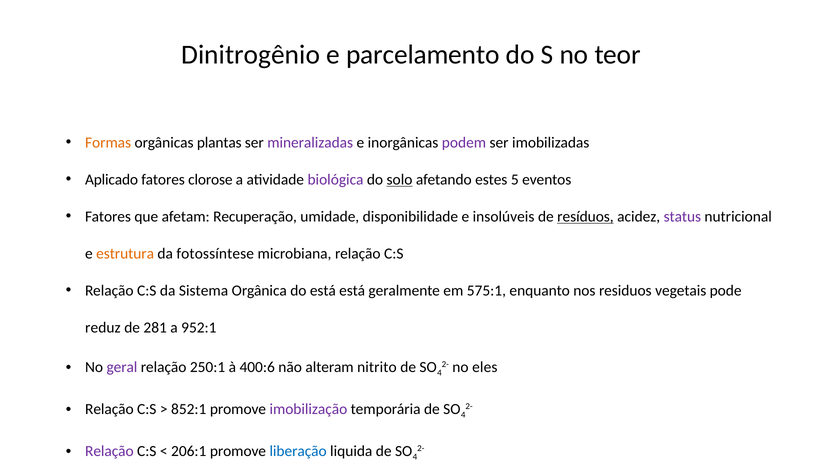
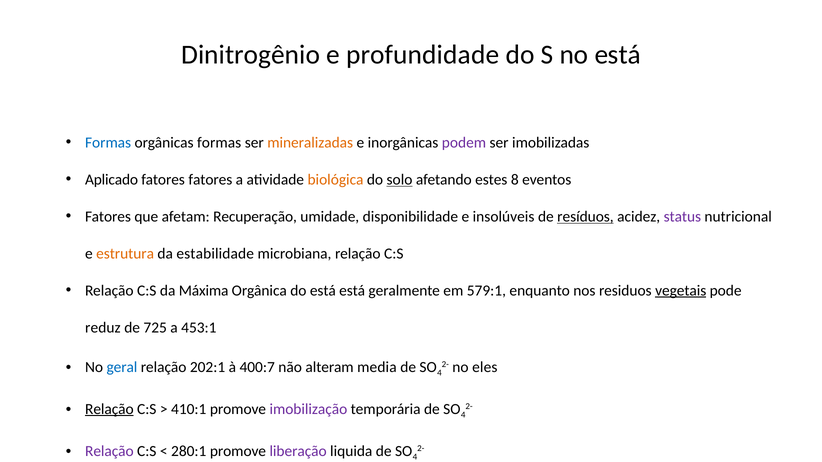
parcelamento: parcelamento -> profundidade (423, 55)
no teor: teor -> está (618, 55)
Formas colour: orange -> blue (108, 143)
orgânicas plantas: plantas -> formas (219, 143)
mineralizadas colour: purple -> orange (310, 143)
fatores clorose: clorose -> fatores (210, 180)
biológica colour: purple -> orange (336, 180)
5: 5 -> 8 (515, 180)
fotossíntese: fotossíntese -> estabilidade (215, 254)
Sistema: Sistema -> Máxima (204, 291)
575:1: 575:1 -> 579:1 (486, 291)
vegetais underline: none -> present (681, 291)
281: 281 -> 725 (155, 328)
952:1: 952:1 -> 453:1 (199, 328)
geral colour: purple -> blue (122, 367)
250:1: 250:1 -> 202:1 (208, 367)
400:6: 400:6 -> 400:7 (257, 367)
nitrito: nitrito -> media (377, 367)
Relação underline: none -> present (109, 409)
852:1: 852:1 -> 410:1 (189, 409)
206:1: 206:1 -> 280:1 (189, 451)
liberação colour: blue -> purple (298, 451)
